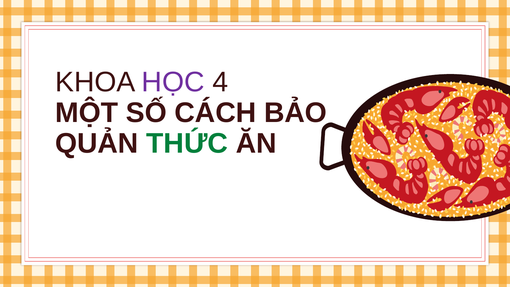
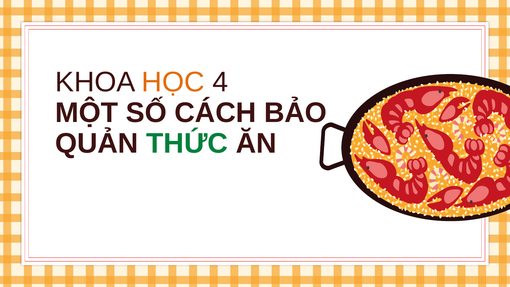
HỌC colour: purple -> orange (173, 82)
